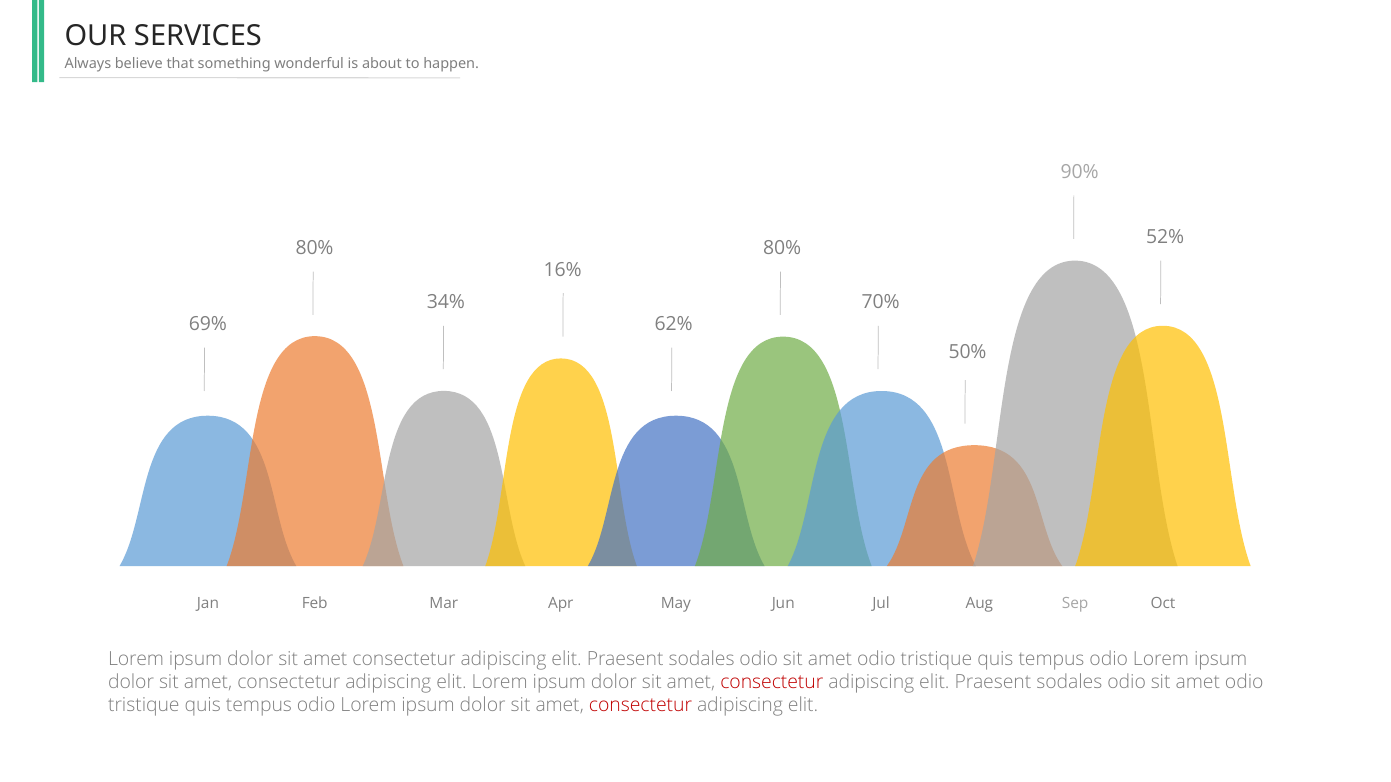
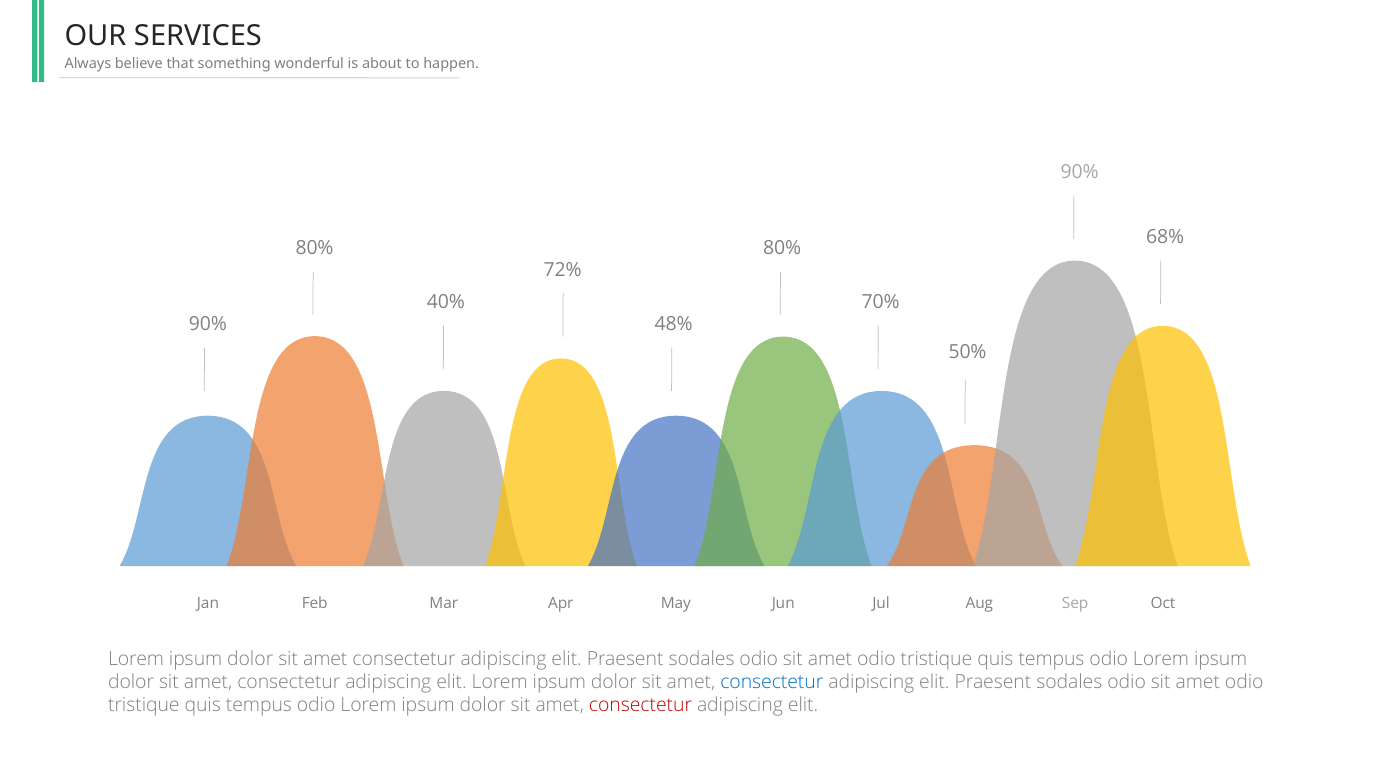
52%: 52% -> 68% (1165, 237)
16%: 16% -> 72% (563, 270)
34%: 34% -> 40% (446, 302)
69%: 69% -> 90% (208, 324)
62%: 62% -> 48% (674, 324)
consectetur colour: red -> blue (772, 682)
